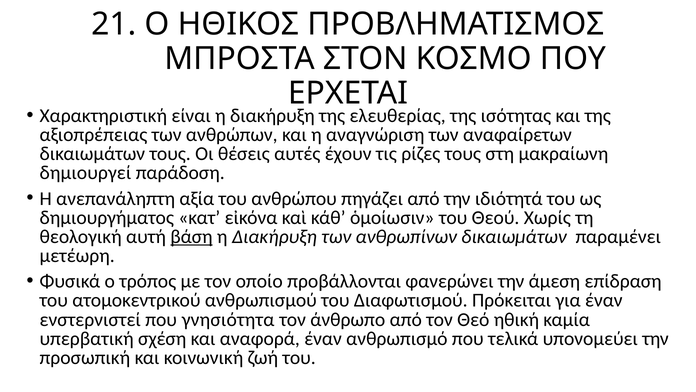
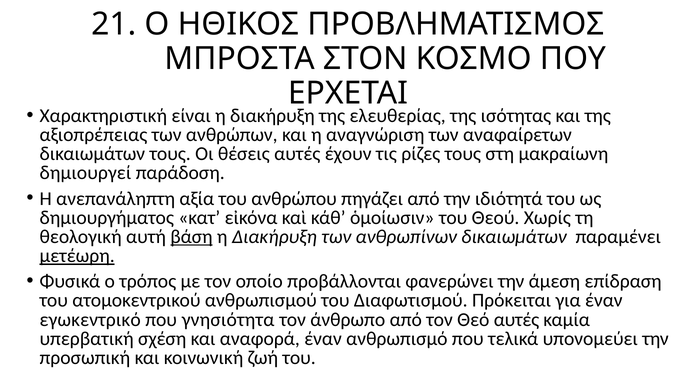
μετέωρη underline: none -> present (77, 255)
ενστερνιστεί: ενστερνιστεί -> εγωκεντρικό (90, 319)
Θεό ηθική: ηθική -> αυτές (516, 319)
